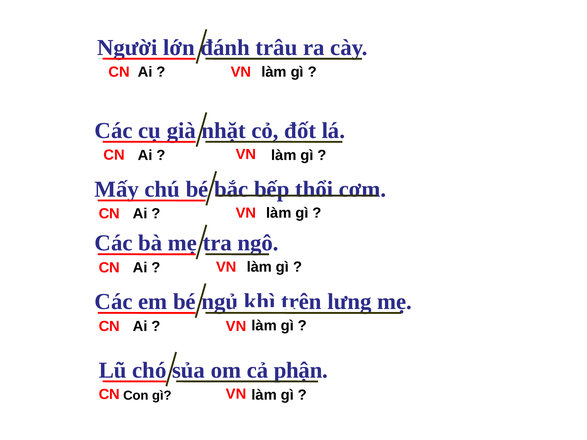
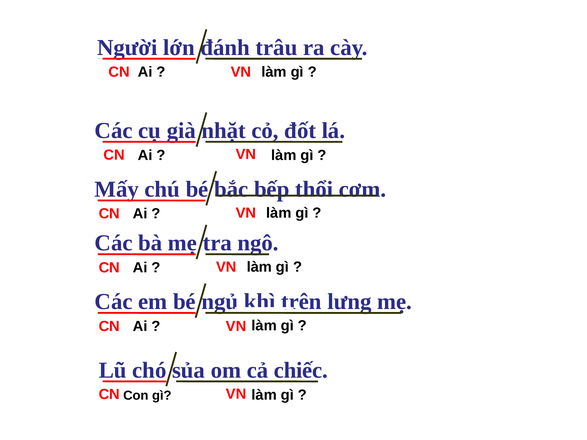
phận: phận -> chiếc (301, 370)
